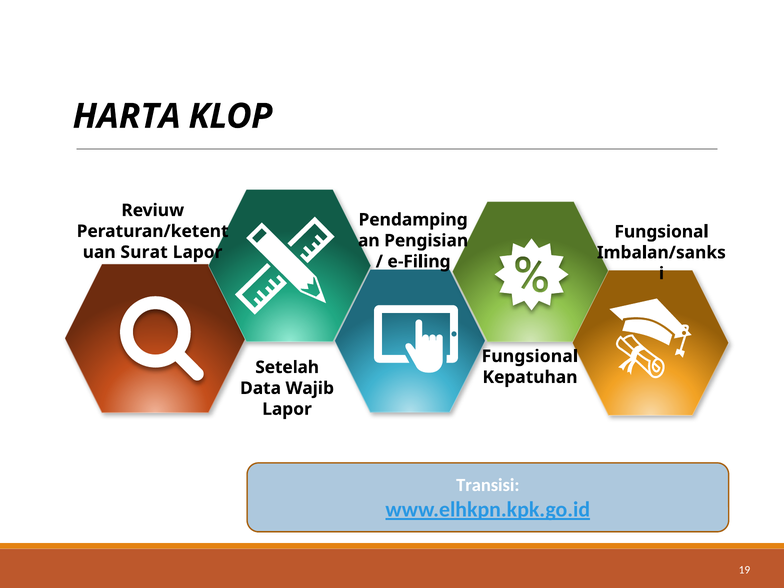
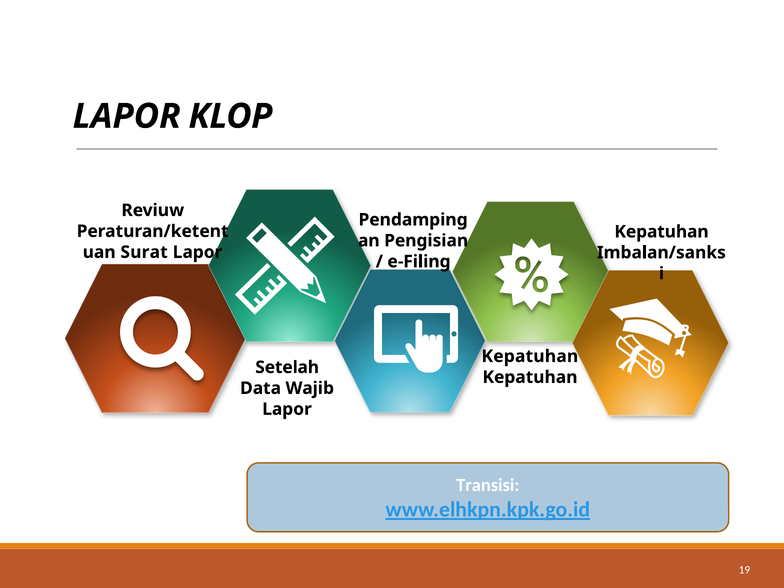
HARTA: HARTA -> LAPOR (127, 116)
Fungsional: Fungsional -> Kepatuhan (662, 232)
Fungsional: Fungsional -> Kepatuhan (530, 356)
